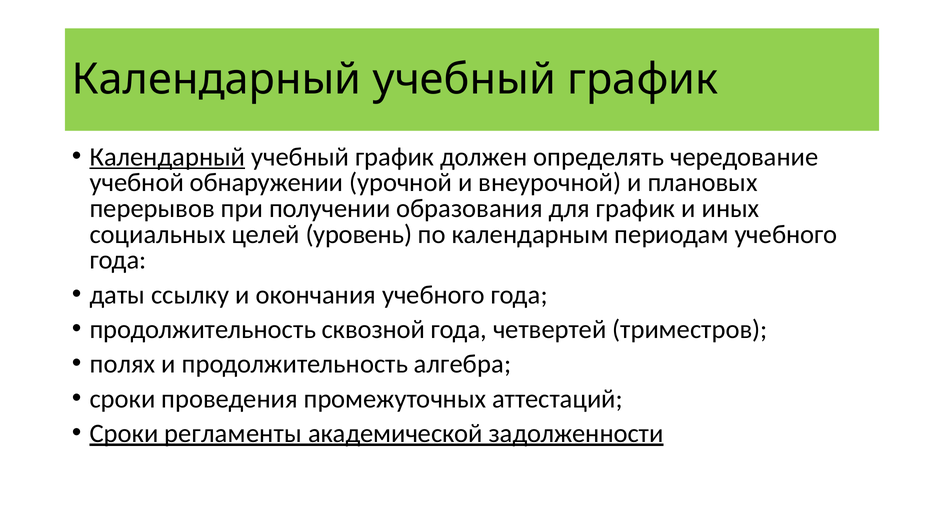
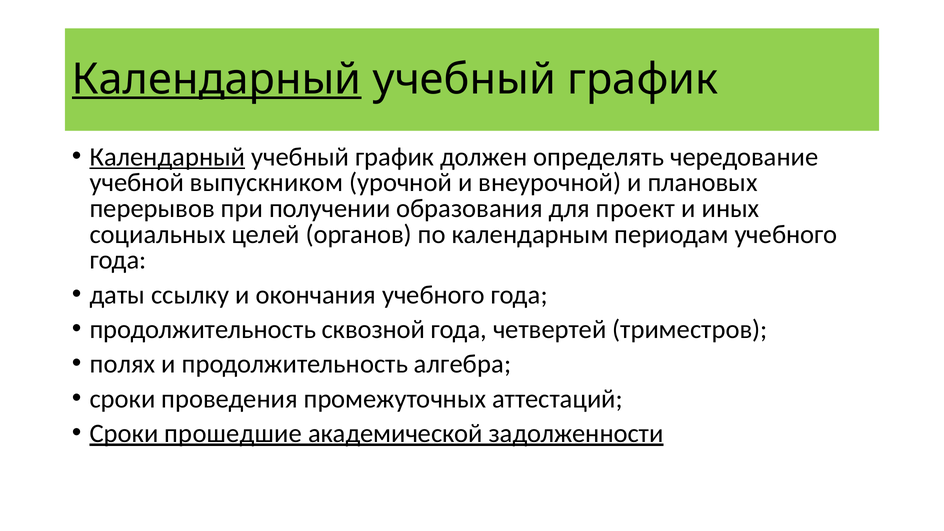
Календарный underline: none -> present (217, 79)
обнаружении: обнаружении -> выпускником (266, 183)
для график: график -> проект (635, 208)
уровень: уровень -> органов (359, 234)
регламенты: регламенты -> прошедшие (233, 434)
